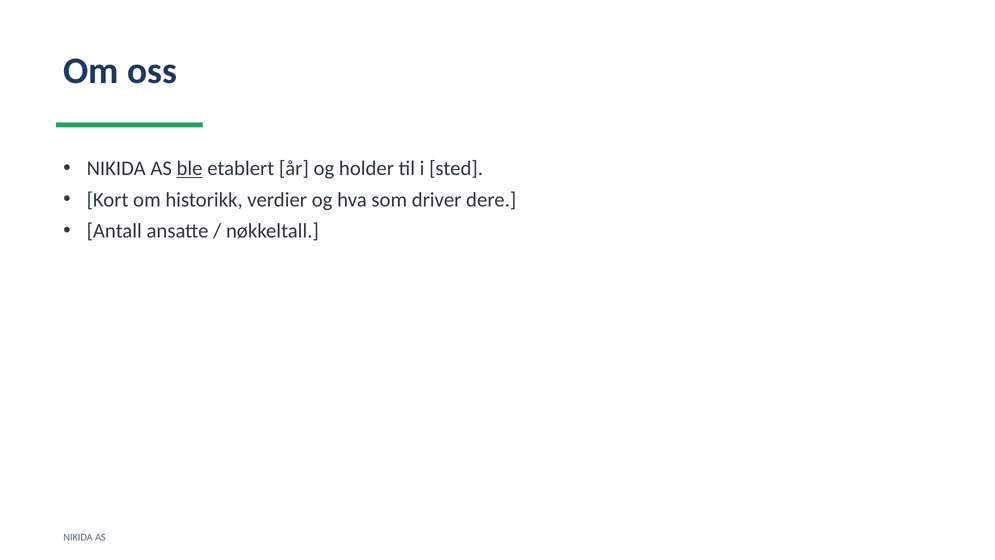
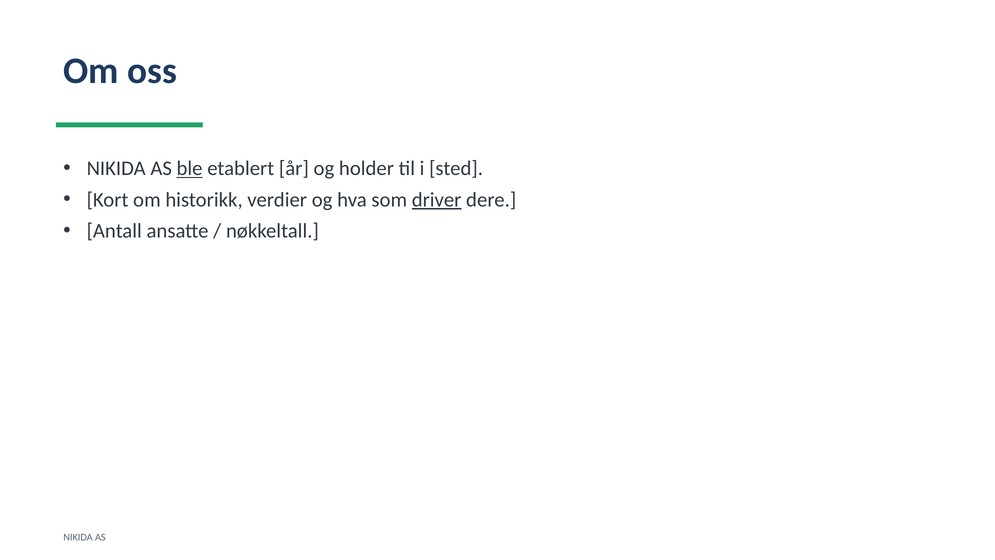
driver underline: none -> present (437, 200)
